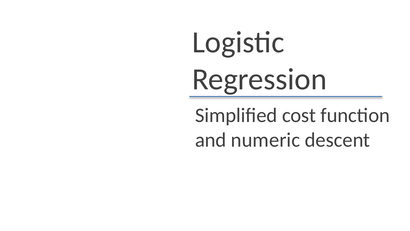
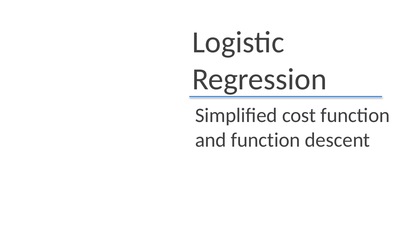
and numeric: numeric -> function (266, 140)
